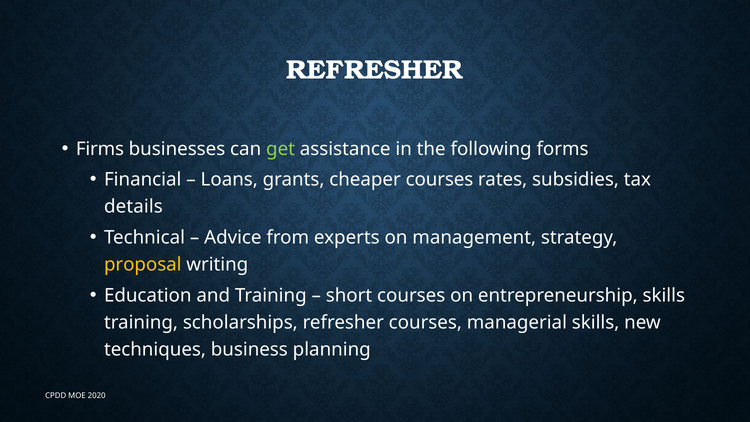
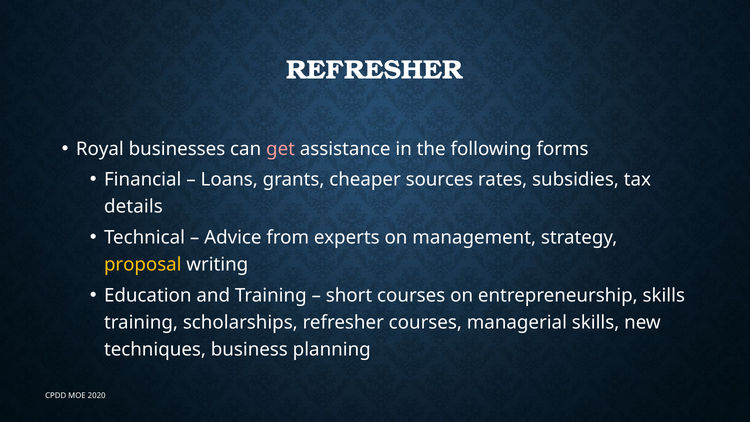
Firms: Firms -> Royal (100, 149)
get colour: light green -> pink (281, 149)
cheaper courses: courses -> sources (439, 180)
